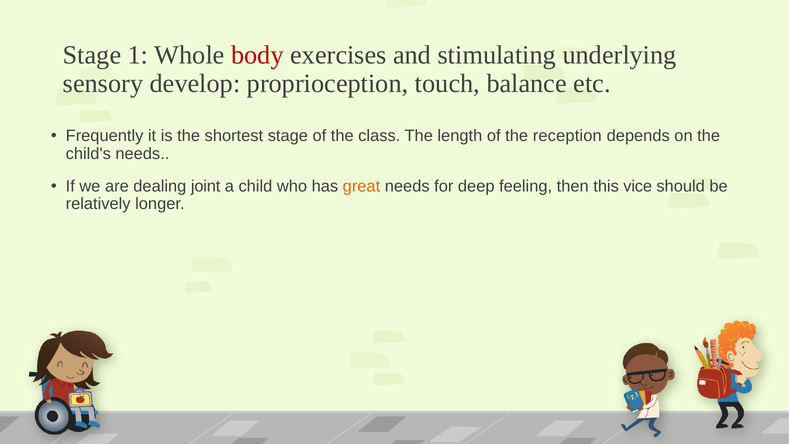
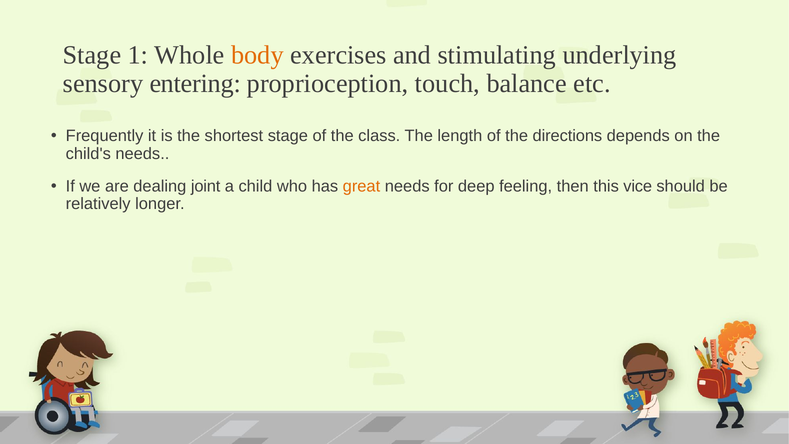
body colour: red -> orange (257, 55)
develop: develop -> entering (195, 83)
reception: reception -> directions (567, 136)
